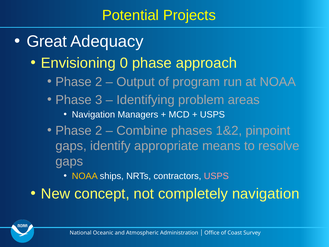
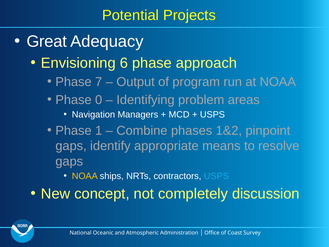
0: 0 -> 6 (124, 63)
2: 2 -> 7 (99, 82)
3: 3 -> 0 (99, 100)
2: 2 -> 1 (99, 130)
USPS colour: pink -> light blue (216, 176)
completely navigation: navigation -> discussion (266, 194)
